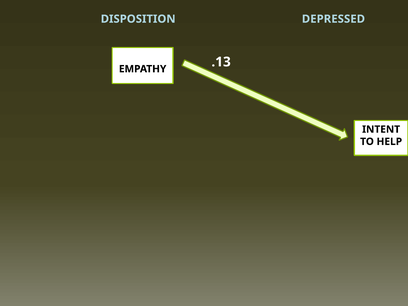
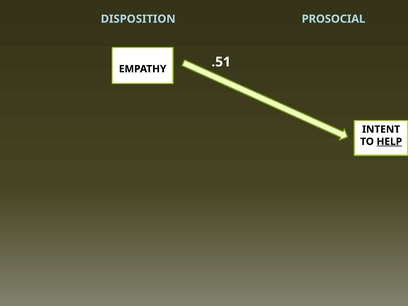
DEPRESSED: DEPRESSED -> PROSOCIAL (334, 19)
.13: .13 -> .51 (221, 62)
HELP underline: none -> present (389, 142)
